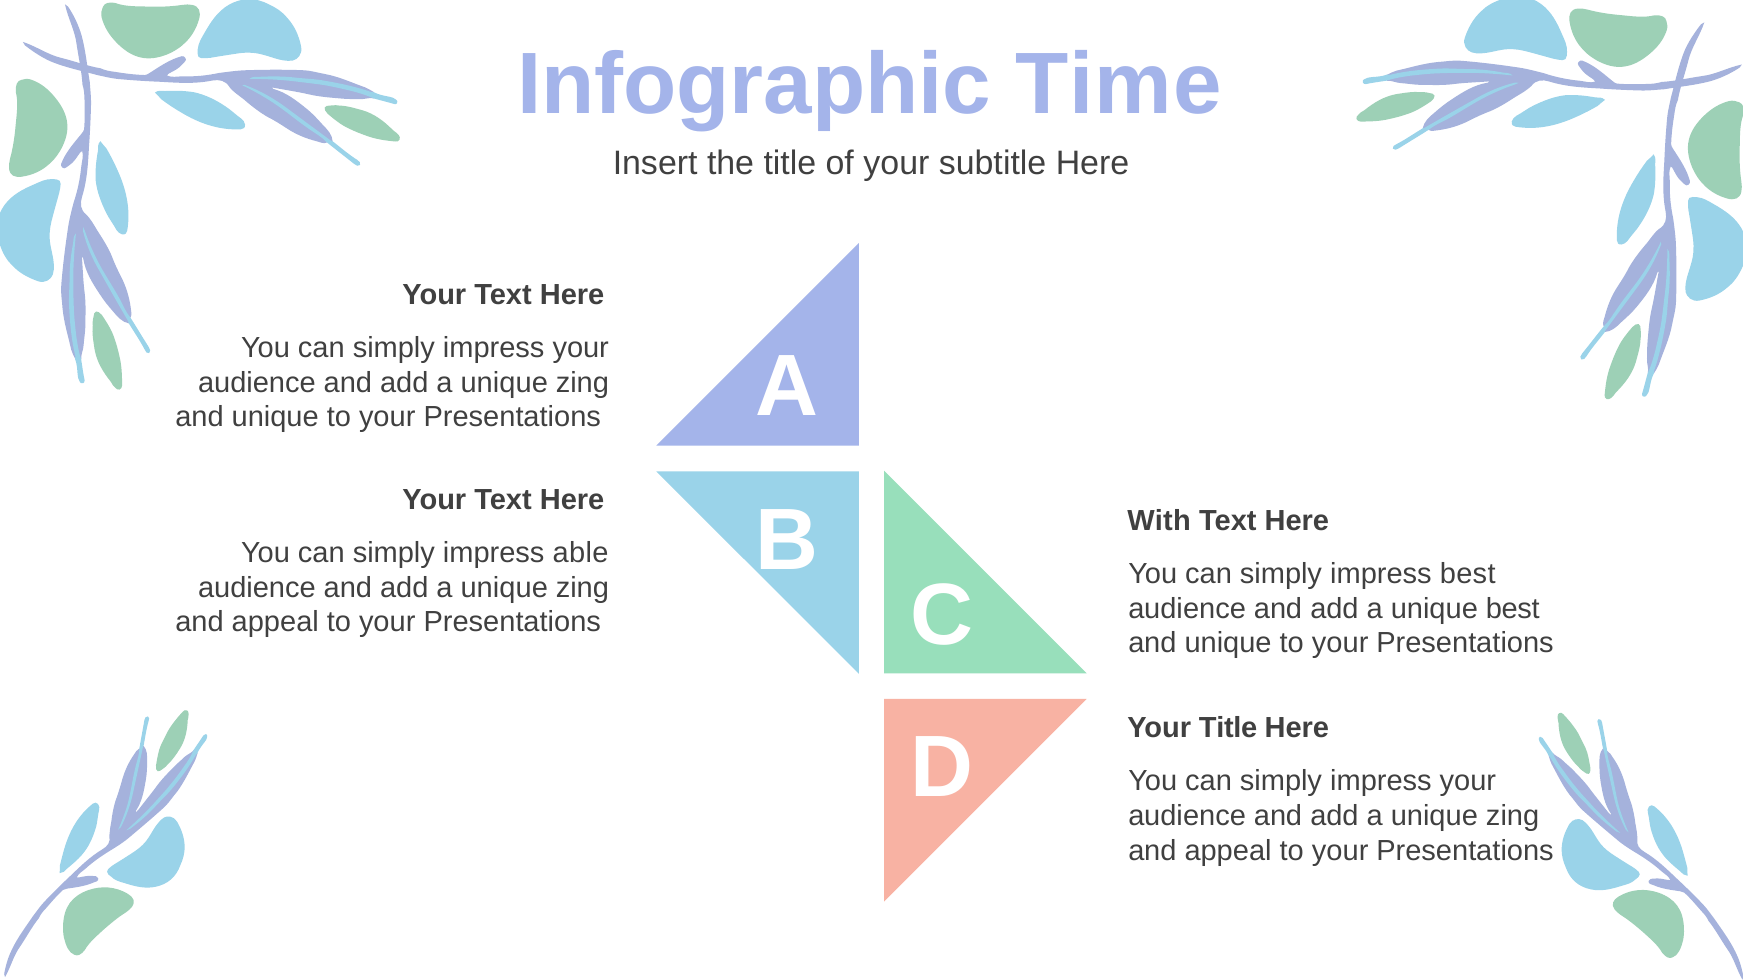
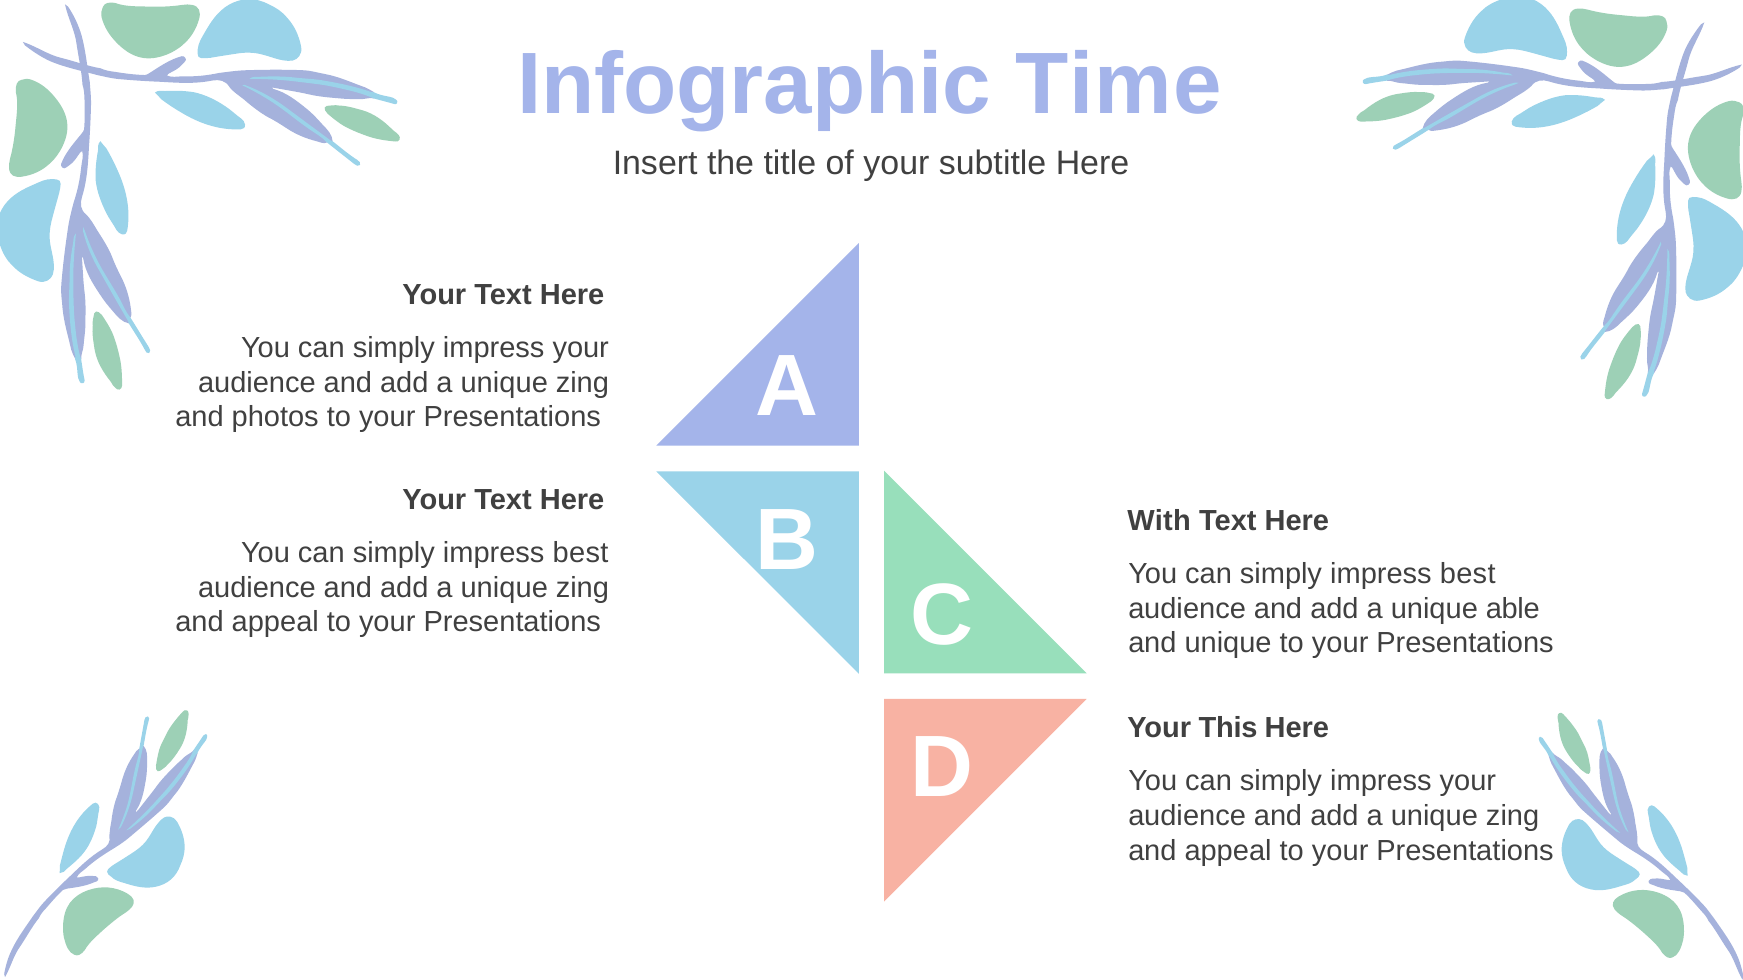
unique: unique -> photos (275, 418)
able: able -> best (581, 553)
unique best: best -> able (1513, 609)
Your Title: Title -> This (1228, 729)
